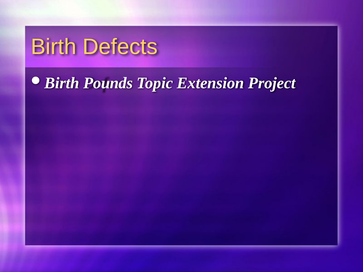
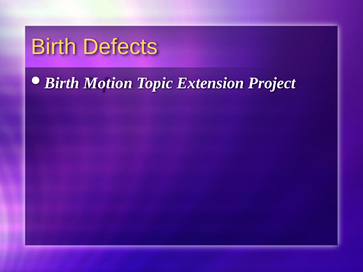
Pounds: Pounds -> Motion (108, 83)
